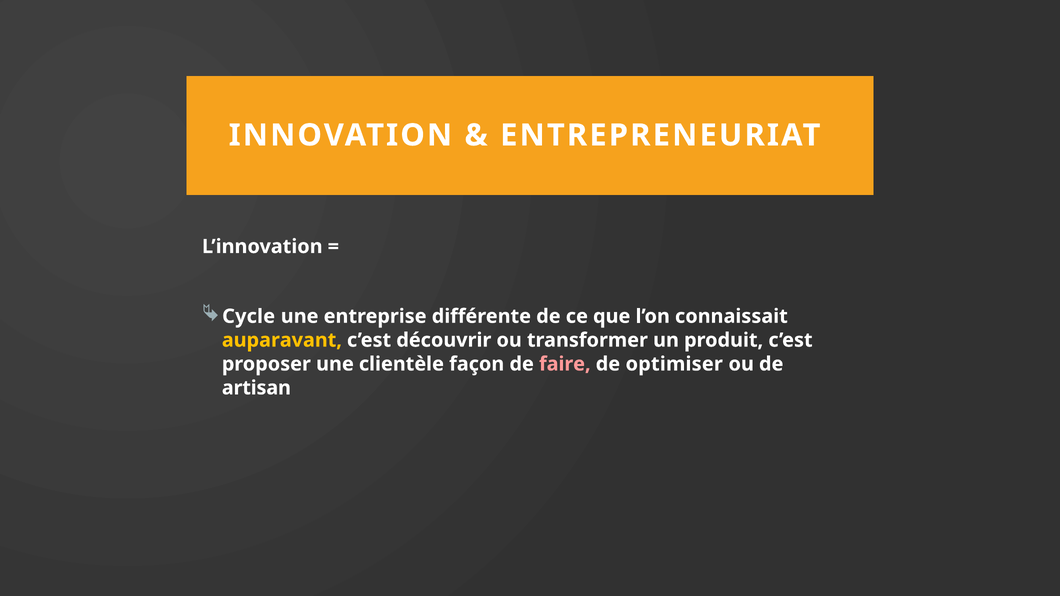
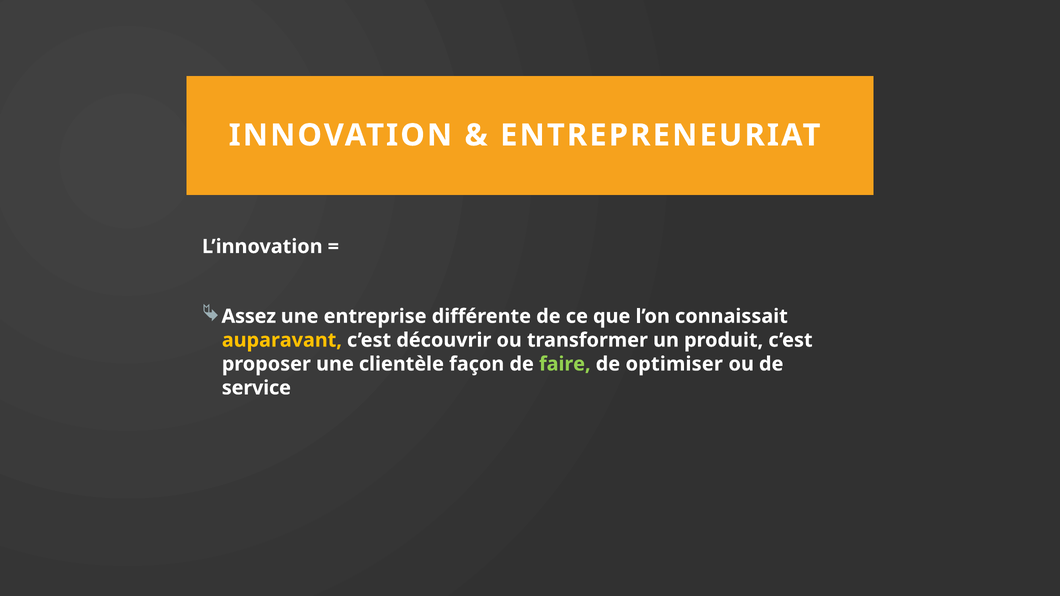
Cycle: Cycle -> Assez (249, 316)
faire colour: pink -> light green (565, 364)
artisan: artisan -> service (256, 388)
